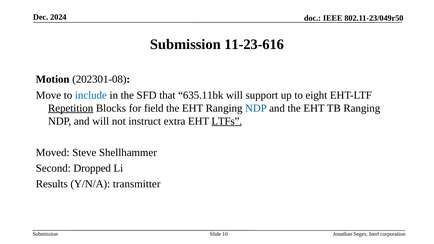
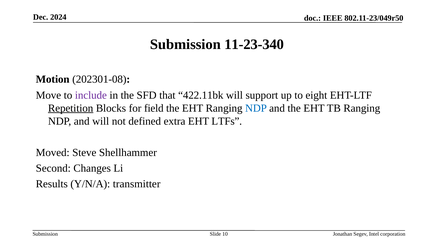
11-23-616: 11-23-616 -> 11-23-340 (254, 44)
include colour: blue -> purple (91, 95)
635.11bk: 635.11bk -> 422.11bk (201, 95)
instruct: instruct -> defined (145, 121)
LTFs underline: present -> none (227, 121)
Dropped: Dropped -> Changes (92, 168)
